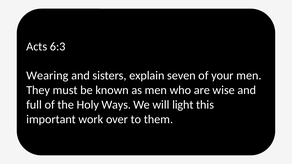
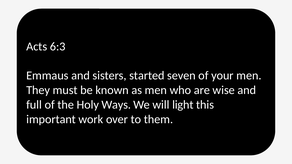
Wearing: Wearing -> Emmaus (47, 76)
explain: explain -> started (147, 76)
